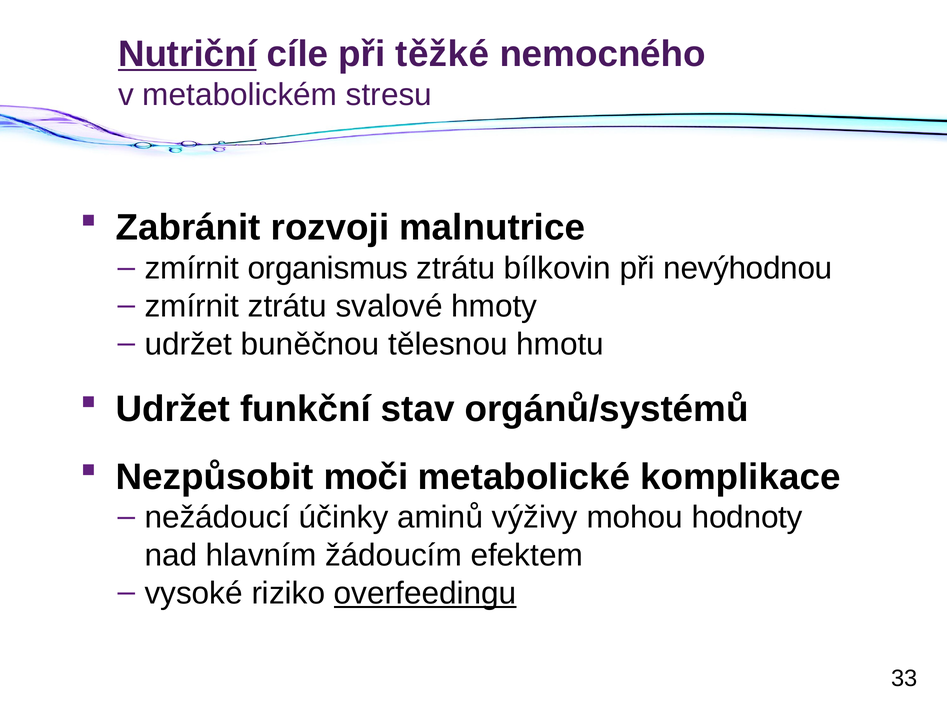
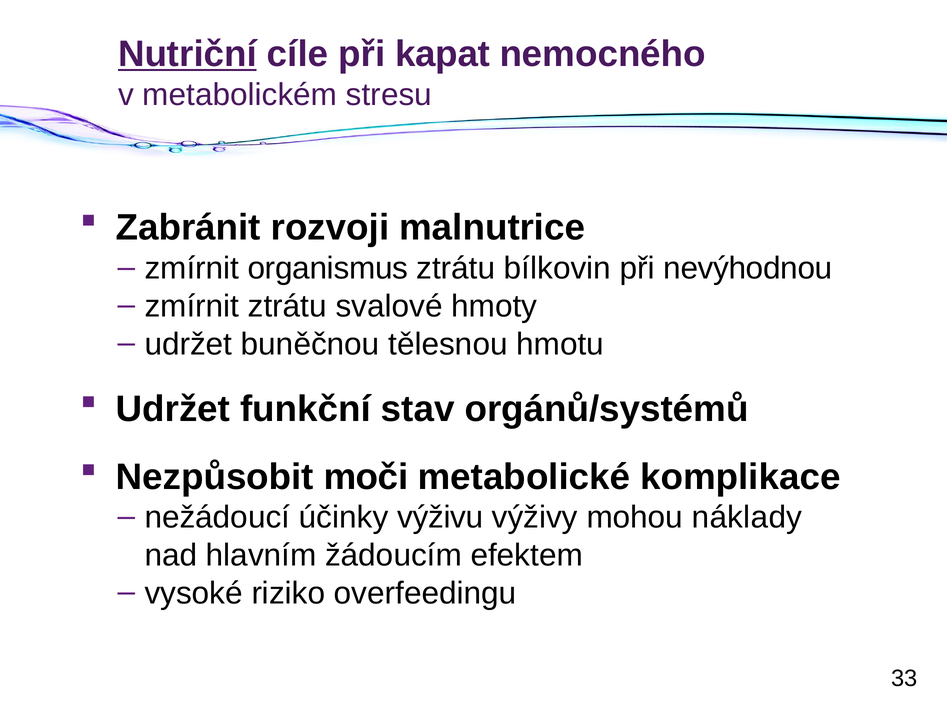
těžké: těžké -> kapat (443, 54)
aminů: aminů -> výživu (440, 518)
hodnoty: hodnoty -> náklady (747, 518)
overfeedingu underline: present -> none (425, 593)
